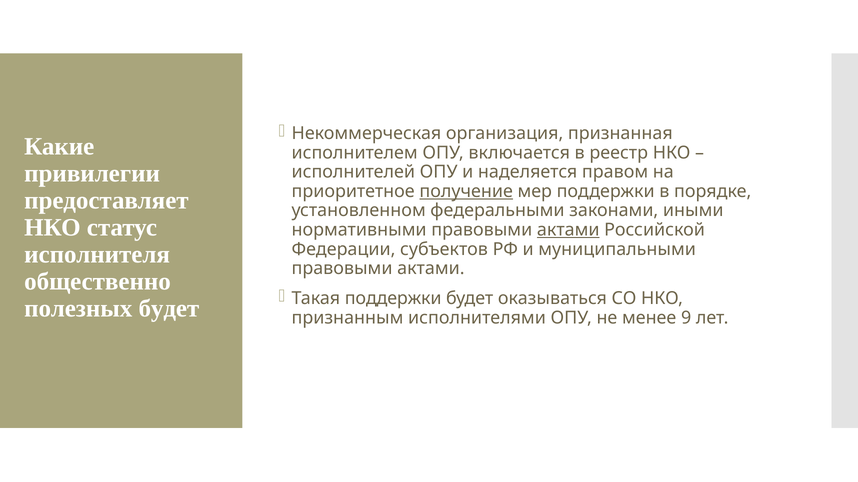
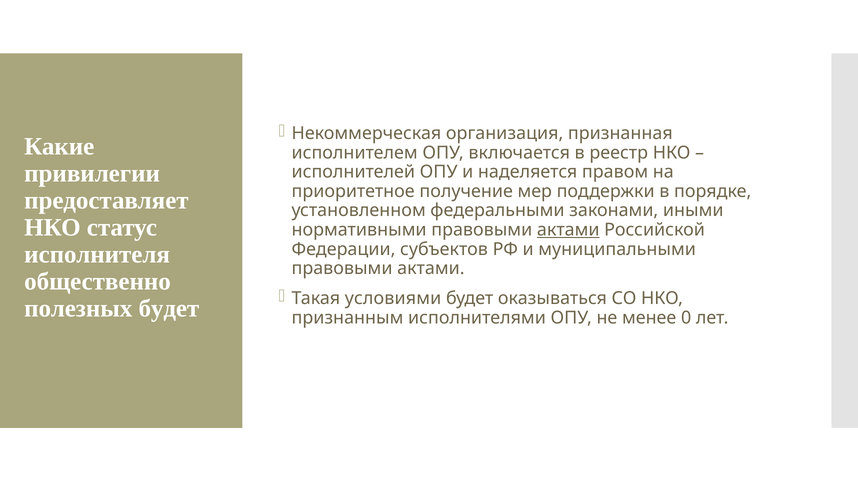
получение underline: present -> none (466, 192)
Такая поддержки: поддержки -> условиями (393, 299)
9: 9 -> 0 (686, 318)
